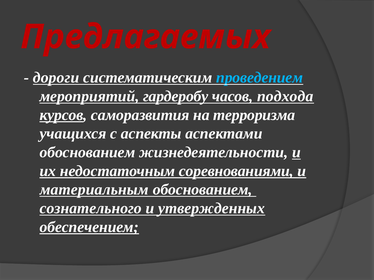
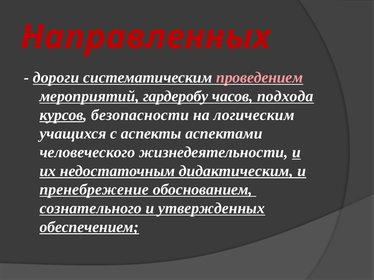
Предлагаемых: Предлагаемых -> Направленных (146, 37)
проведением colour: light blue -> pink (260, 78)
саморазвития: саморазвития -> безопасности (140, 115)
терроризма: терроризма -> логическим (254, 115)
обоснованием: обоснованием -> человеческого (87, 153)
соревнованиями: соревнованиями -> дидактическим (236, 171)
материальным: материальным -> пренебрежение (94, 190)
